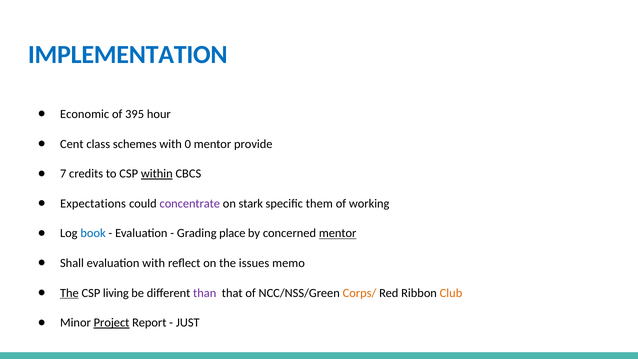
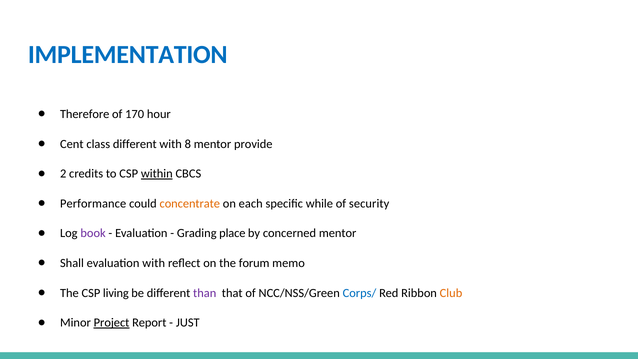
Economic: Economic -> Therefore (85, 114)
395: 395 -> 170 (135, 114)
class schemes: schemes -> different (135, 144)
0: 0 -> 8 (188, 144)
7: 7 -> 2 (63, 174)
Expectations: Expectations -> Performance (93, 203)
concentrate colour: purple -> orange (190, 203)
stark: stark -> each (251, 203)
them: them -> while (319, 203)
working: working -> security (369, 203)
book colour: blue -> purple (93, 233)
mentor underline: present -> none (338, 233)
issues: issues -> forum (254, 263)
The underline: present -> none (69, 293)
Corps/ colour: orange -> blue (360, 293)
